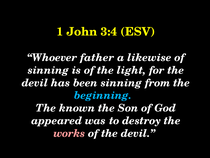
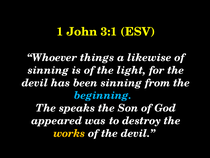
3:4: 3:4 -> 3:1 (109, 32)
father: father -> things (97, 57)
known: known -> speaks (77, 108)
works colour: pink -> yellow (69, 133)
